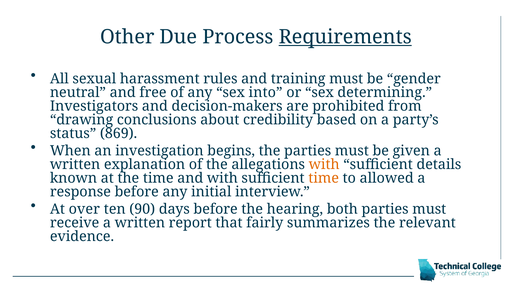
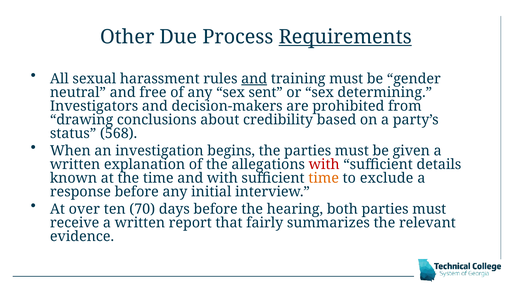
and underline: none -> present (254, 79)
into: into -> sent (266, 92)
869: 869 -> 568 (119, 133)
with colour: orange -> red (324, 164)
allowed: allowed -> exclude (387, 178)
90: 90 -> 70 (142, 209)
